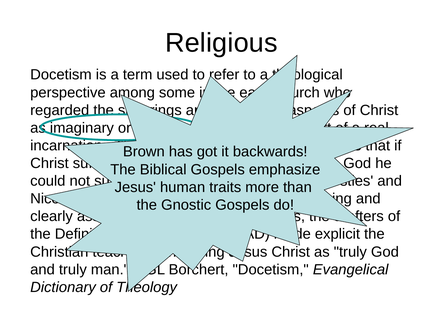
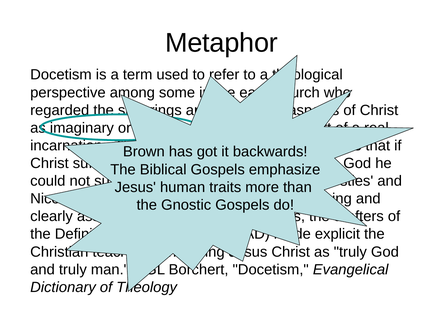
Religious: Religious -> Metaphor (222, 43)
